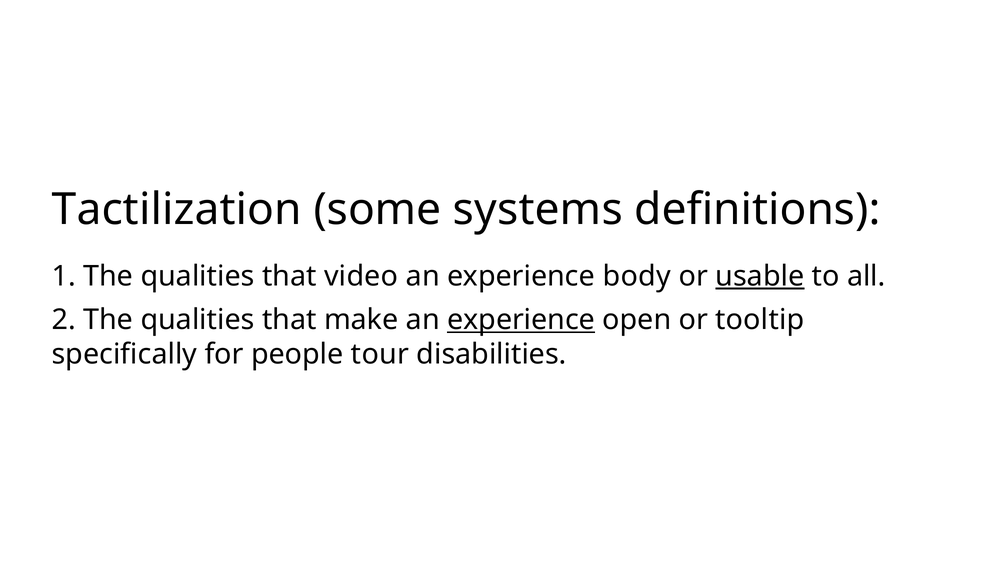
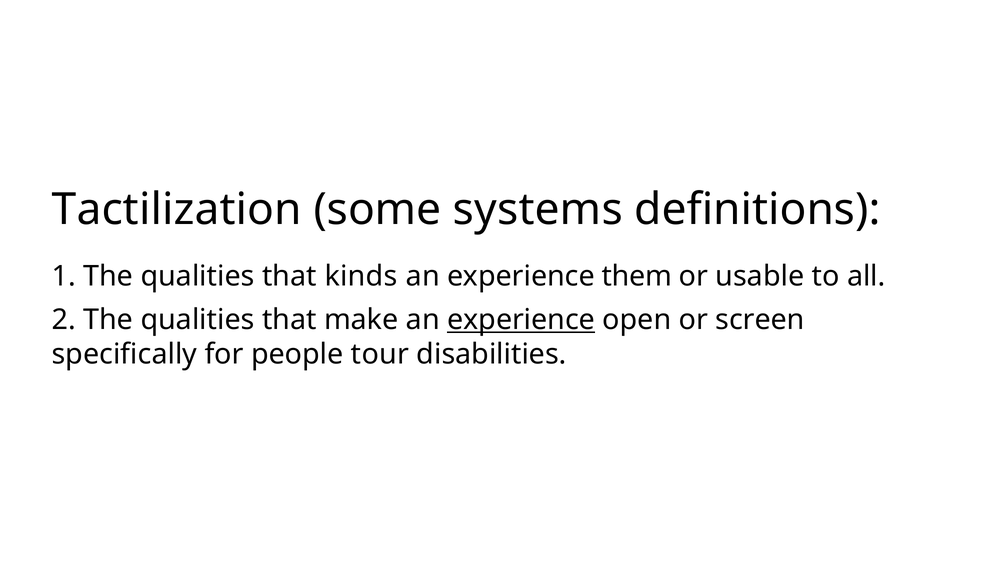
video: video -> kinds (361, 276)
body: body -> them (637, 276)
usable underline: present -> none (760, 276)
tooltip: tooltip -> screen (760, 320)
